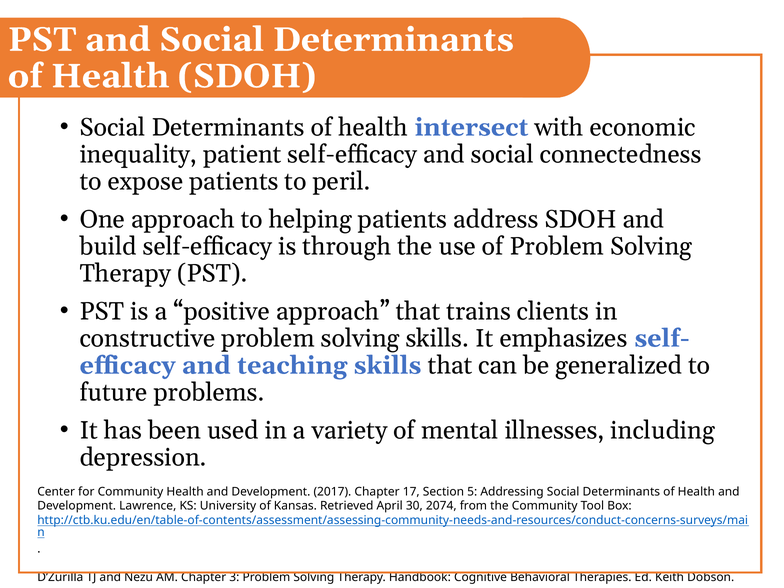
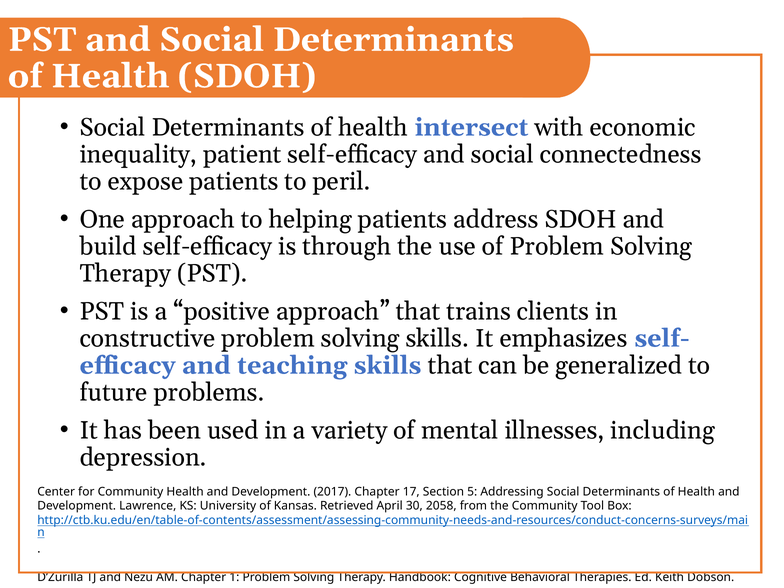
2074: 2074 -> 2058 (441, 506)
3: 3 -> 1 (234, 577)
